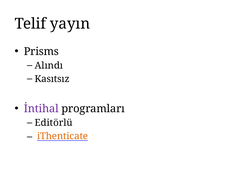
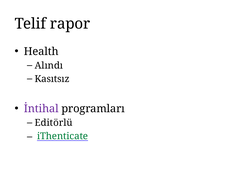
yayın: yayın -> rapor (70, 24)
Prisms: Prisms -> Health (41, 51)
iThenticate colour: orange -> green (63, 136)
